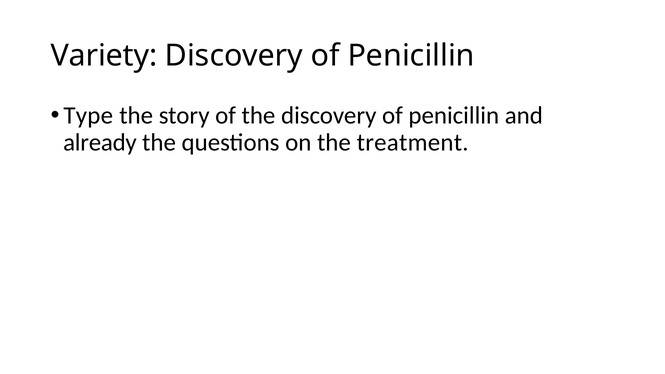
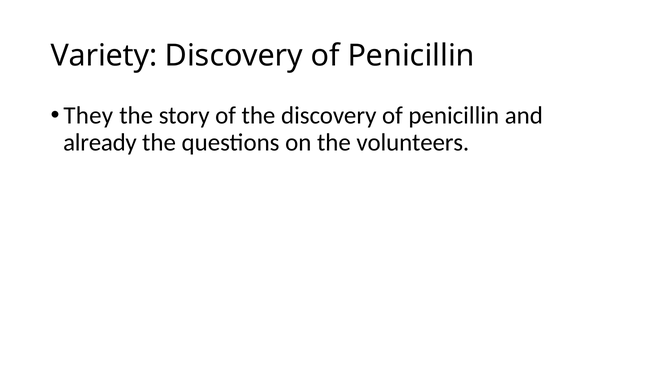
Type: Type -> They (88, 115)
treatment: treatment -> volunteers (413, 142)
